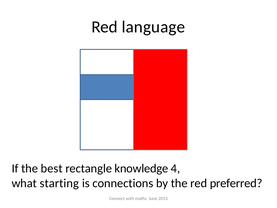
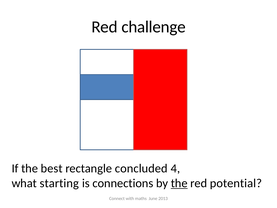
language: language -> challenge (154, 27)
knowledge: knowledge -> concluded (141, 168)
the underline: none -> present (179, 183)
preferred: preferred -> potential (236, 183)
